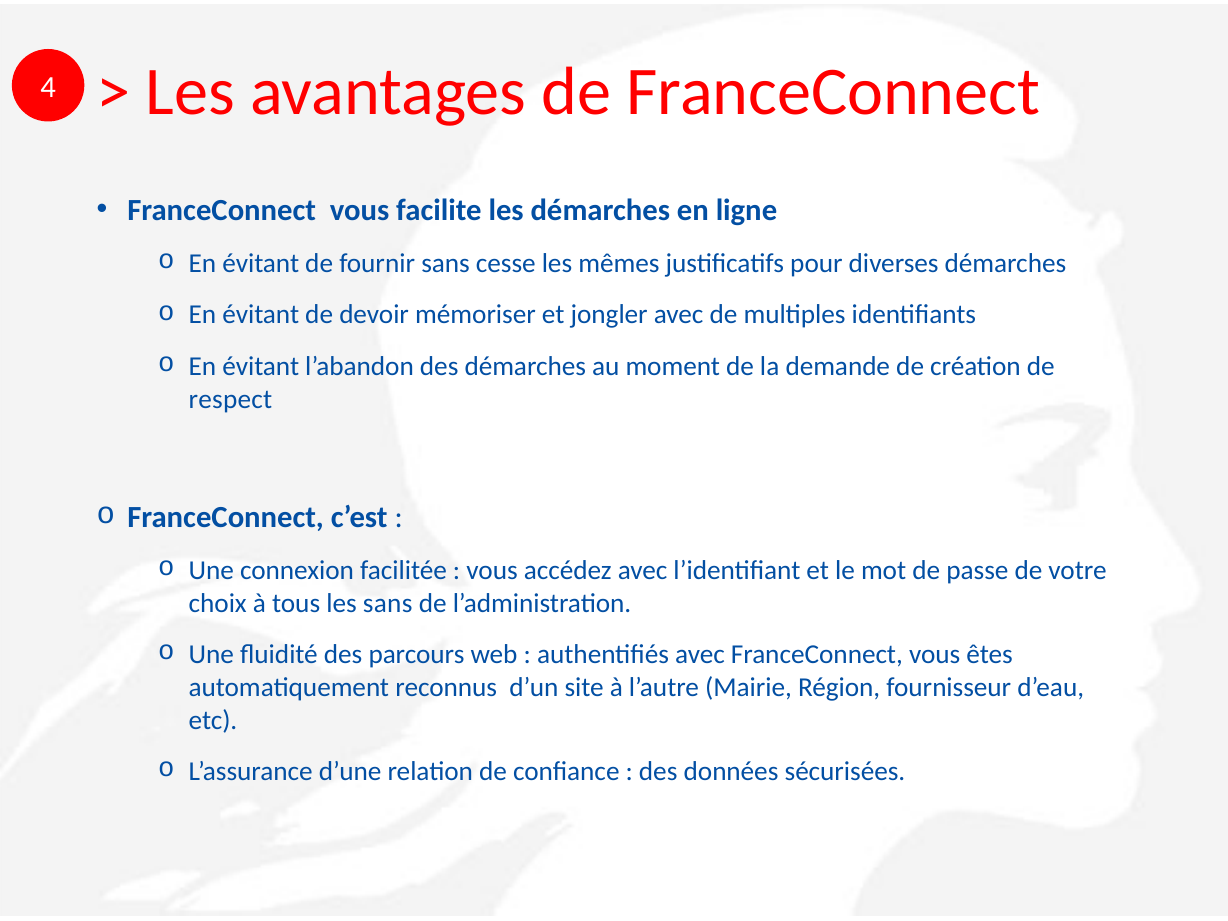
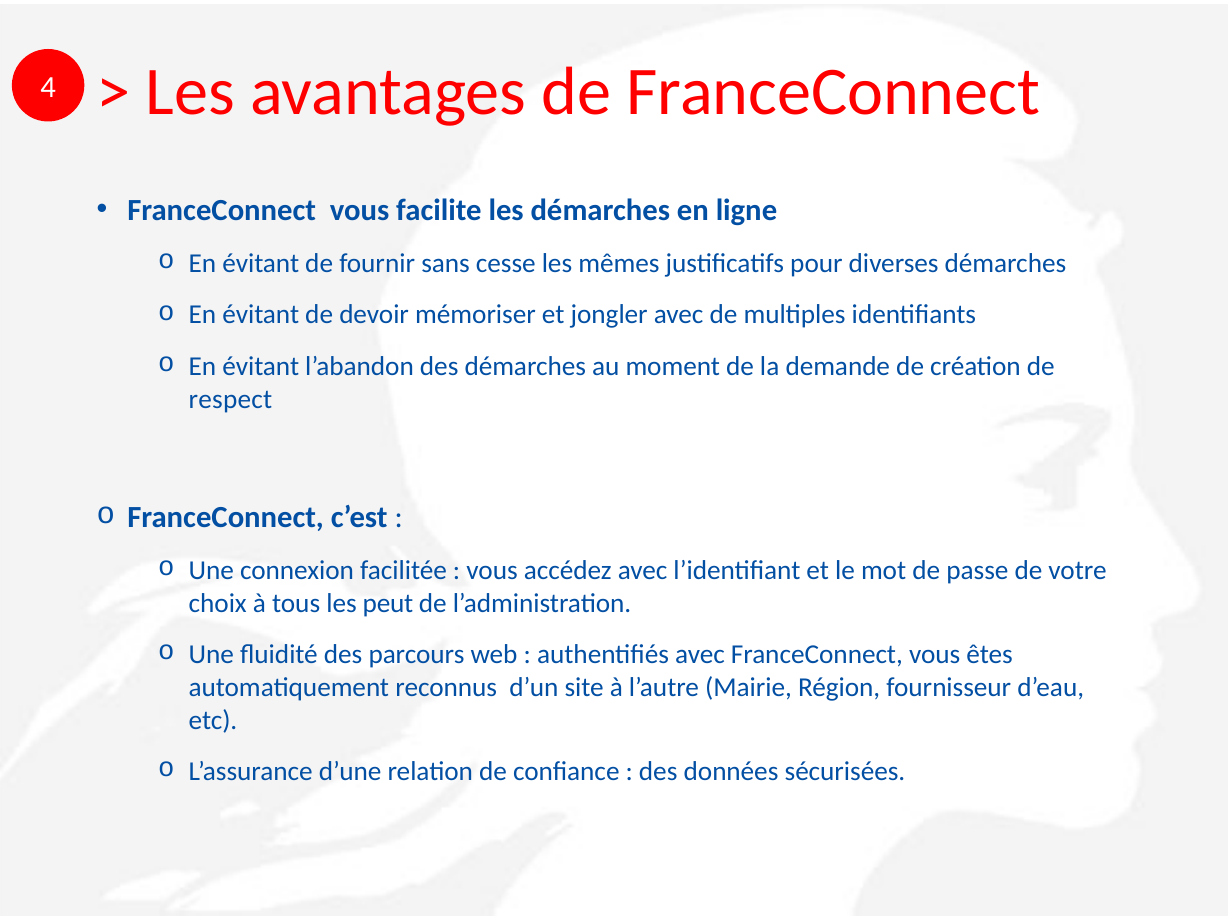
les sans: sans -> peut (388, 603)
